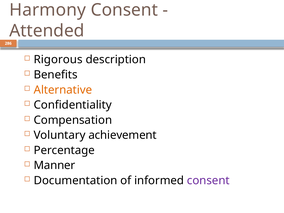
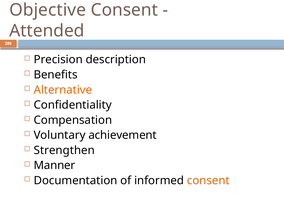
Harmony: Harmony -> Objective (48, 10)
Rigorous: Rigorous -> Precision (58, 60)
Percentage: Percentage -> Strengthen (64, 150)
consent colour: purple -> orange (208, 181)
